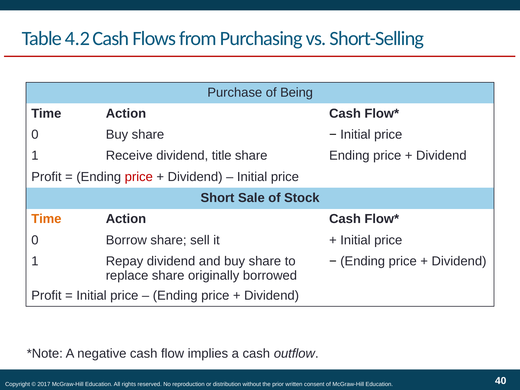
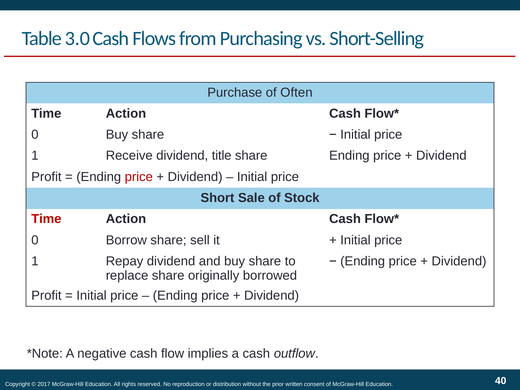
4.2: 4.2 -> 3.0 (77, 39)
Being: Being -> Often (296, 92)
Time colour: orange -> red (46, 219)
